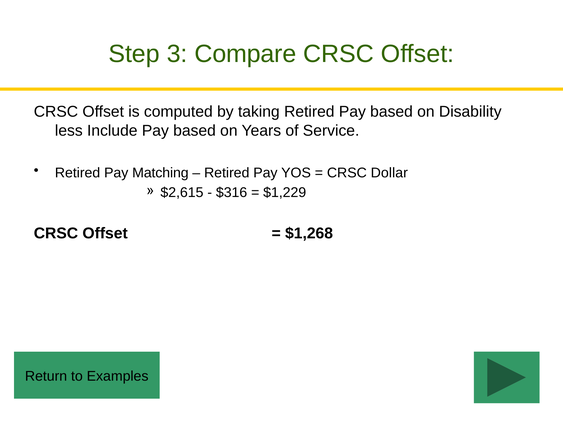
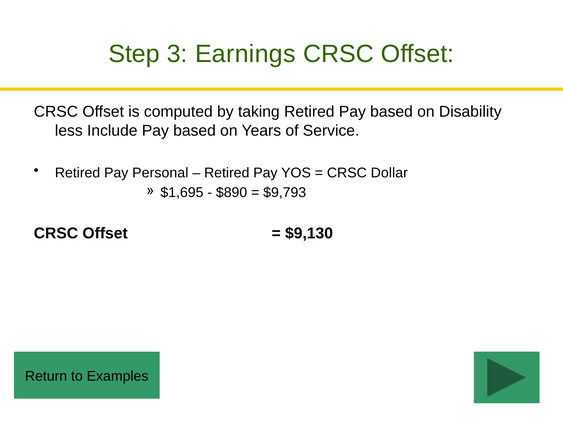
Compare: Compare -> Earnings (245, 54)
Matching: Matching -> Personal (160, 173)
$2,615: $2,615 -> $1,695 (182, 193)
$316: $316 -> $890 (232, 193)
$1,229: $1,229 -> $9,793 (285, 193)
$1,268: $1,268 -> $9,130 (309, 234)
